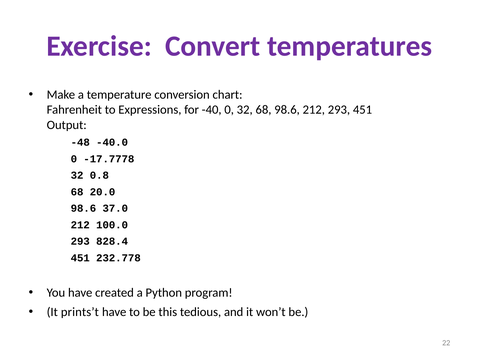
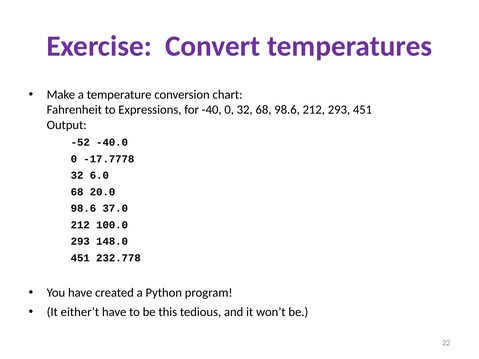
-48: -48 -> -52 (80, 143)
0.8: 0.8 -> 6.0 (99, 176)
828.4: 828.4 -> 148.0 (112, 242)
prints’t: prints’t -> either’t (80, 312)
